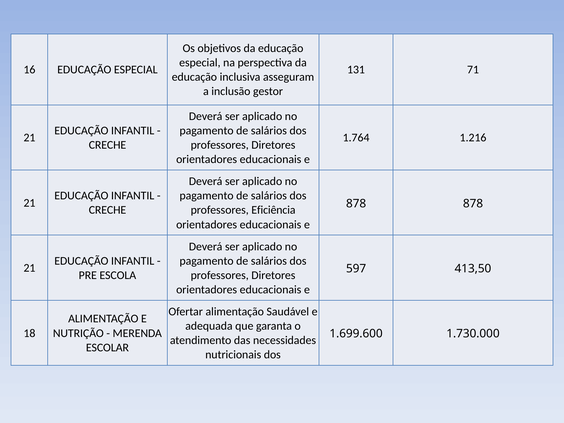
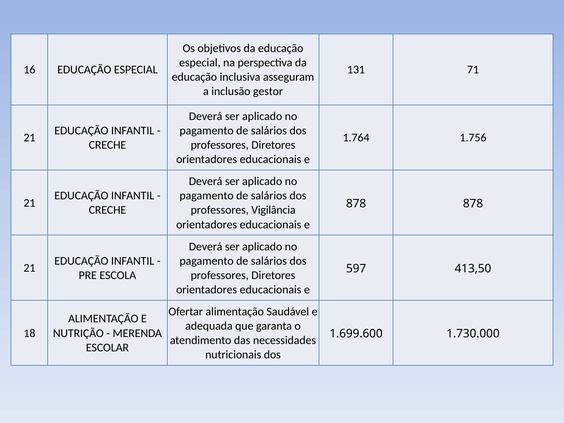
1.216: 1.216 -> 1.756 (473, 138)
Eficiência: Eficiência -> Vigilância (273, 210)
